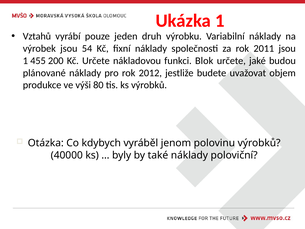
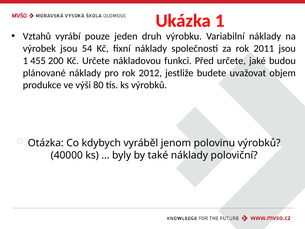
Blok: Blok -> Před (204, 61)
